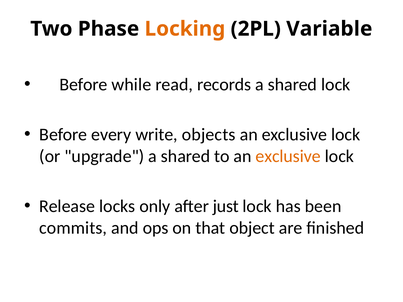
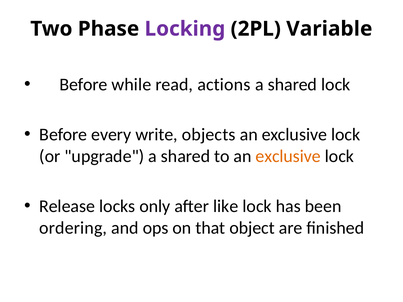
Locking colour: orange -> purple (185, 29)
records: records -> actions (224, 85)
just: just -> like (226, 206)
commits: commits -> ordering (73, 228)
